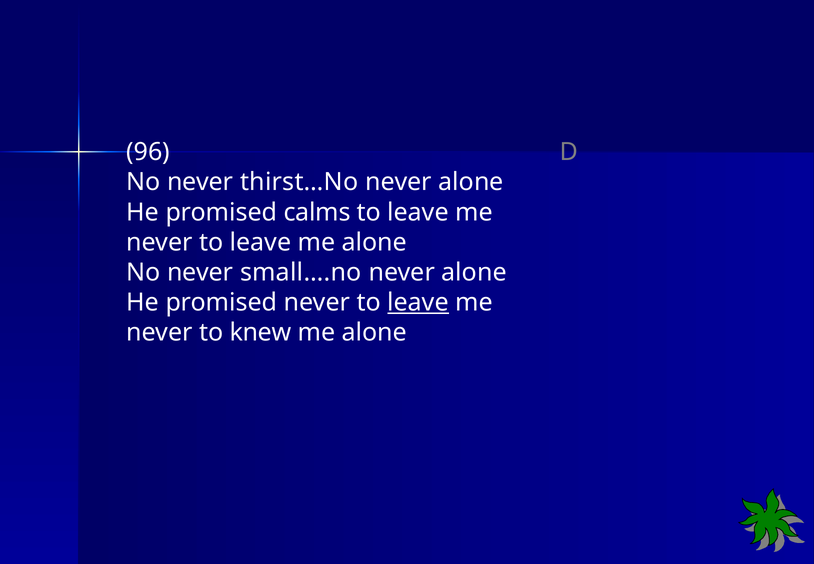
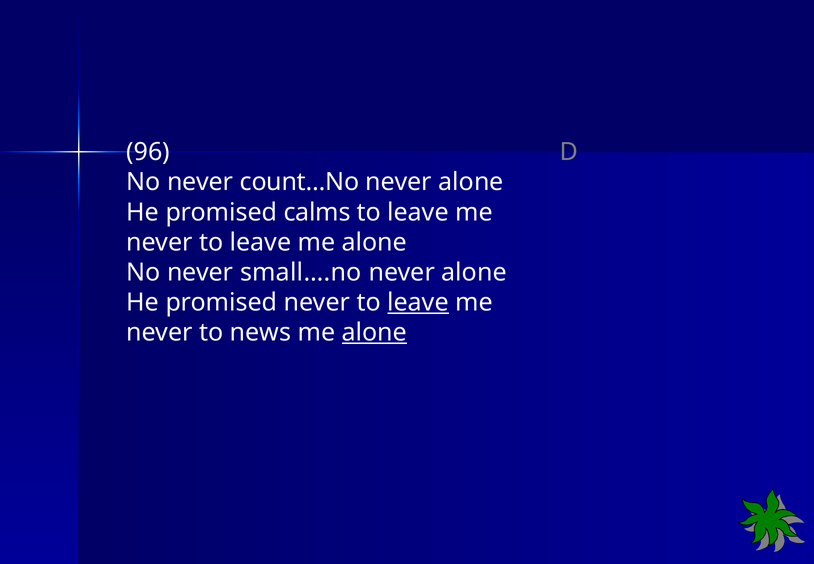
thirst…No: thirst…No -> count…No (299, 182)
knew: knew -> news (260, 332)
alone underline: none -> present (374, 332)
